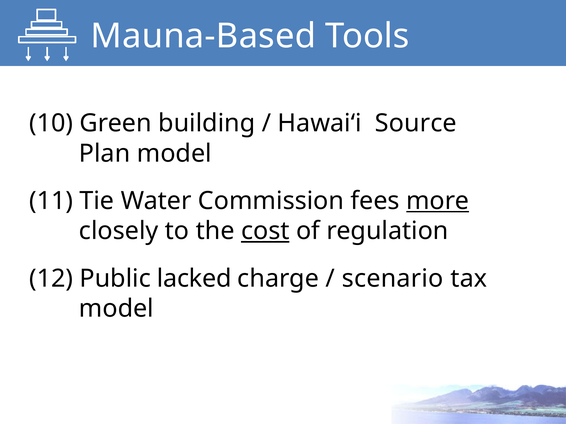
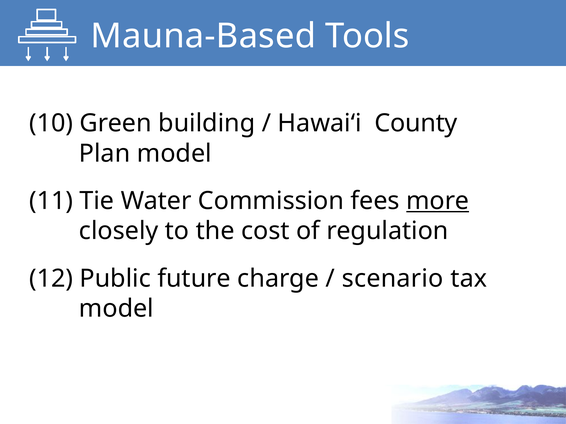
Source: Source -> County (416, 123)
cost underline: present -> none (265, 231)
lacked: lacked -> future (194, 279)
